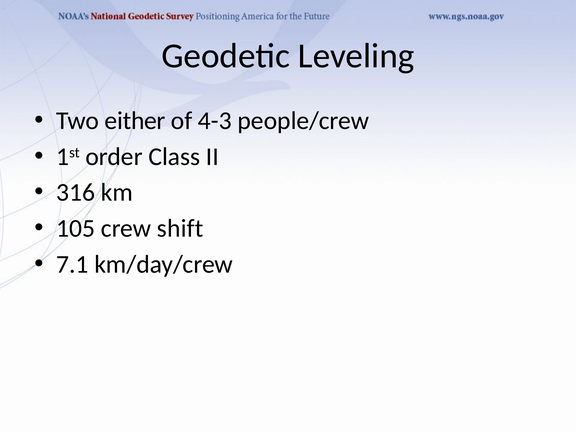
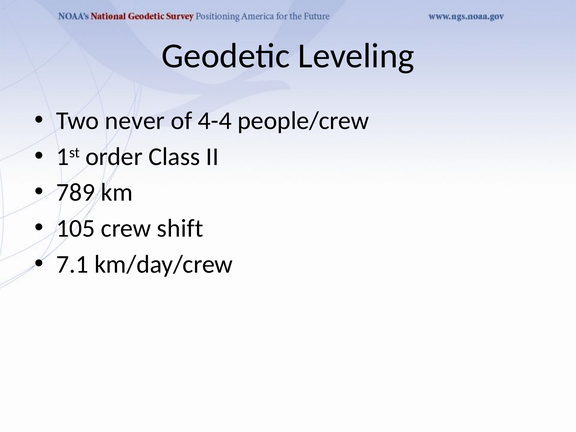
either: either -> never (135, 121)
4-3: 4-3 -> 4-4 (215, 121)
316: 316 -> 789 (76, 193)
